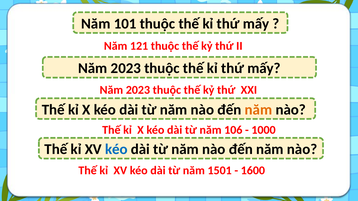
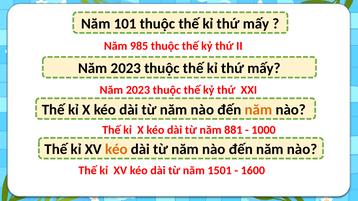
121: 121 -> 985 (139, 46)
106: 106 -> 881 (233, 130)
kéo colour: blue -> orange (116, 150)
